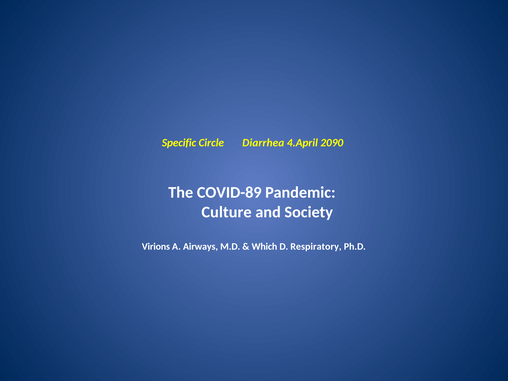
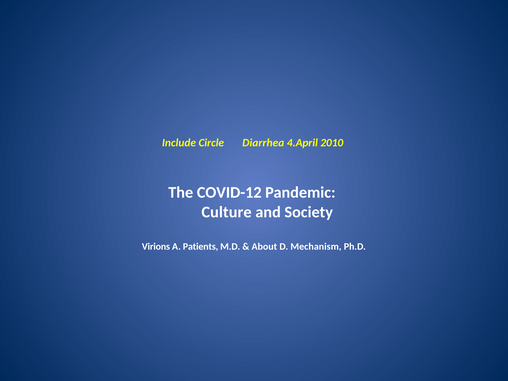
Specific: Specific -> Include (179, 143)
2090: 2090 -> 2010 (332, 143)
COVID-89: COVID-89 -> COVID-12 (229, 193)
Airways: Airways -> Patients (201, 247)
Which: Which -> About (264, 247)
Respiratory: Respiratory -> Mechanism (316, 247)
